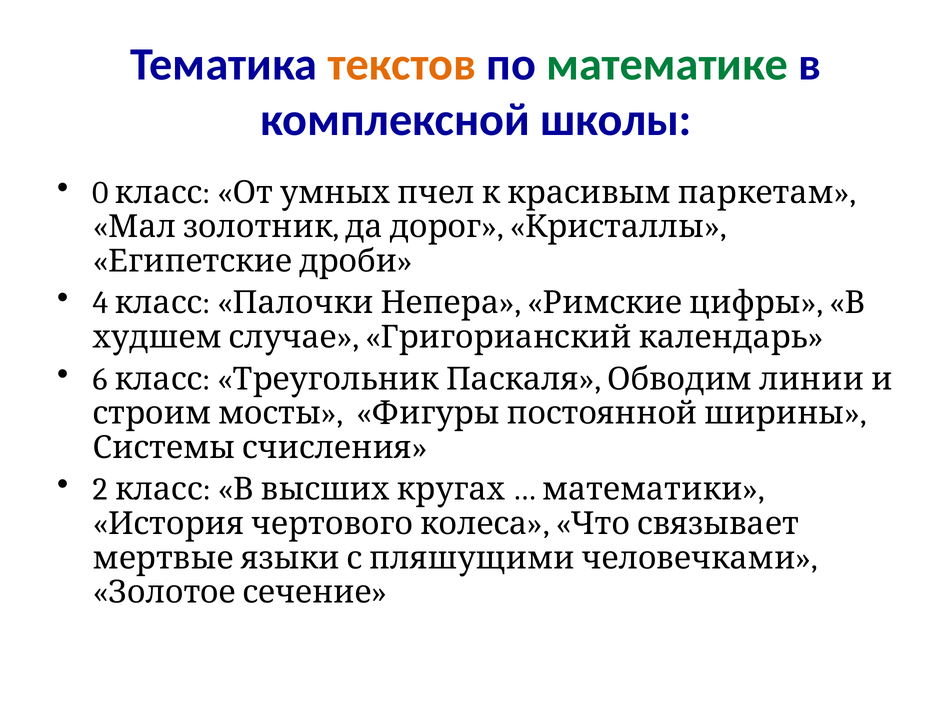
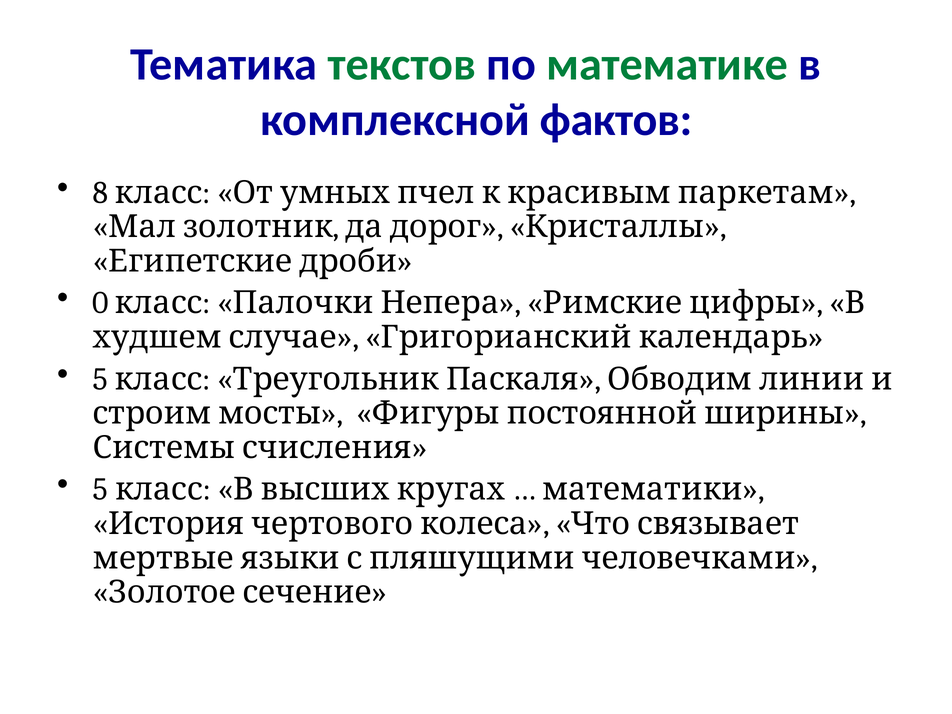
текстов colour: orange -> green (402, 64)
школы: школы -> фактов (616, 120)
0: 0 -> 8 (101, 193)
4: 4 -> 0 (100, 303)
6: 6 -> 5 (100, 379)
2: 2 -> 5 (100, 490)
